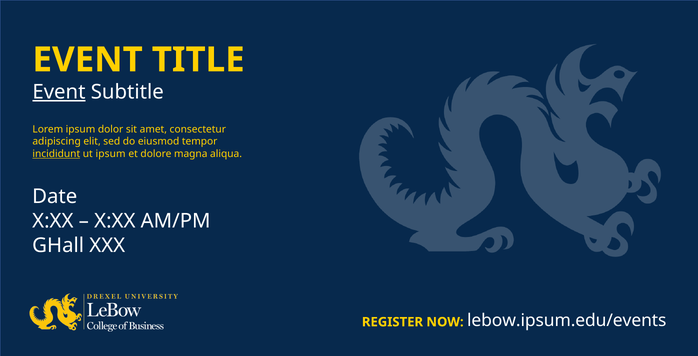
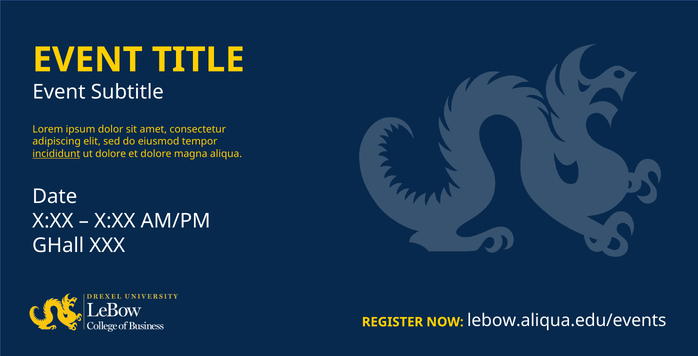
Event underline: present -> none (59, 92)
ut ipsum: ipsum -> dolore (111, 154)
lebow.ipsum.edu/events: lebow.ipsum.edu/events -> lebow.aliqua.edu/events (567, 321)
